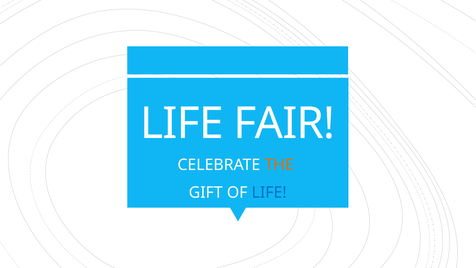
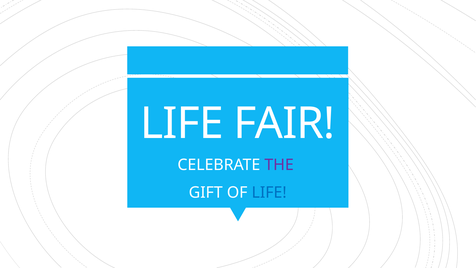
THE colour: orange -> purple (279, 165)
